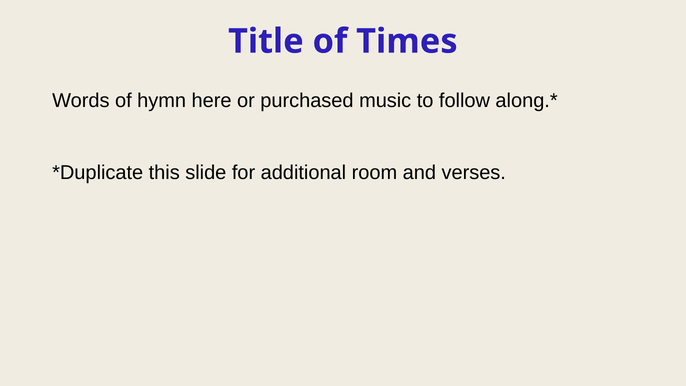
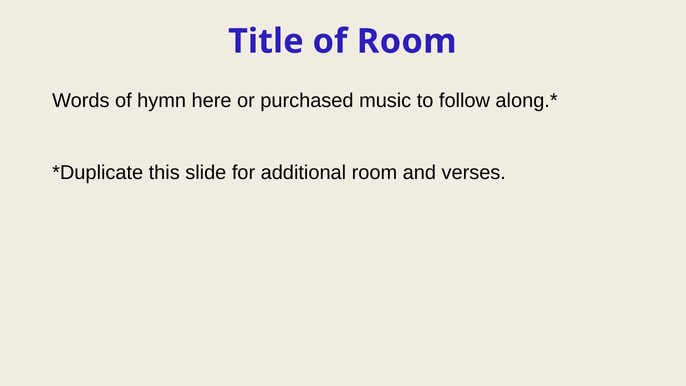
of Times: Times -> Room (407, 41)
